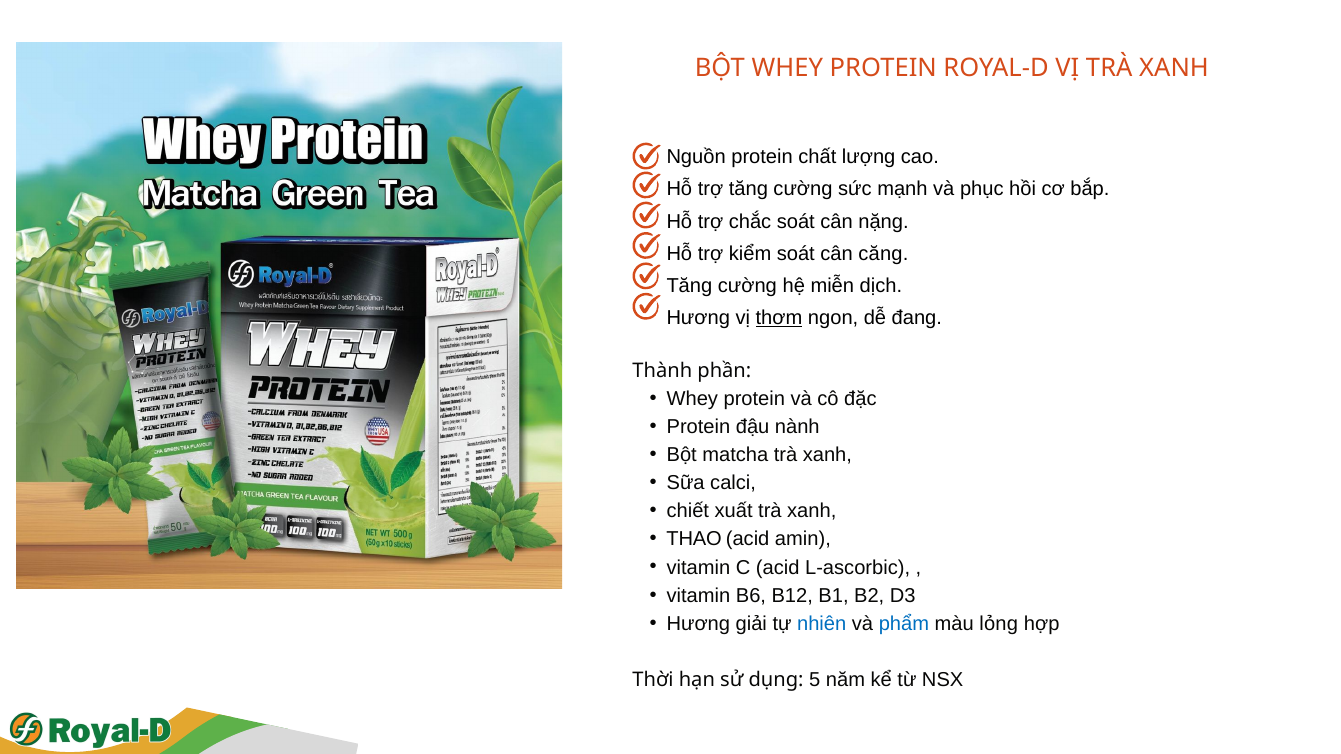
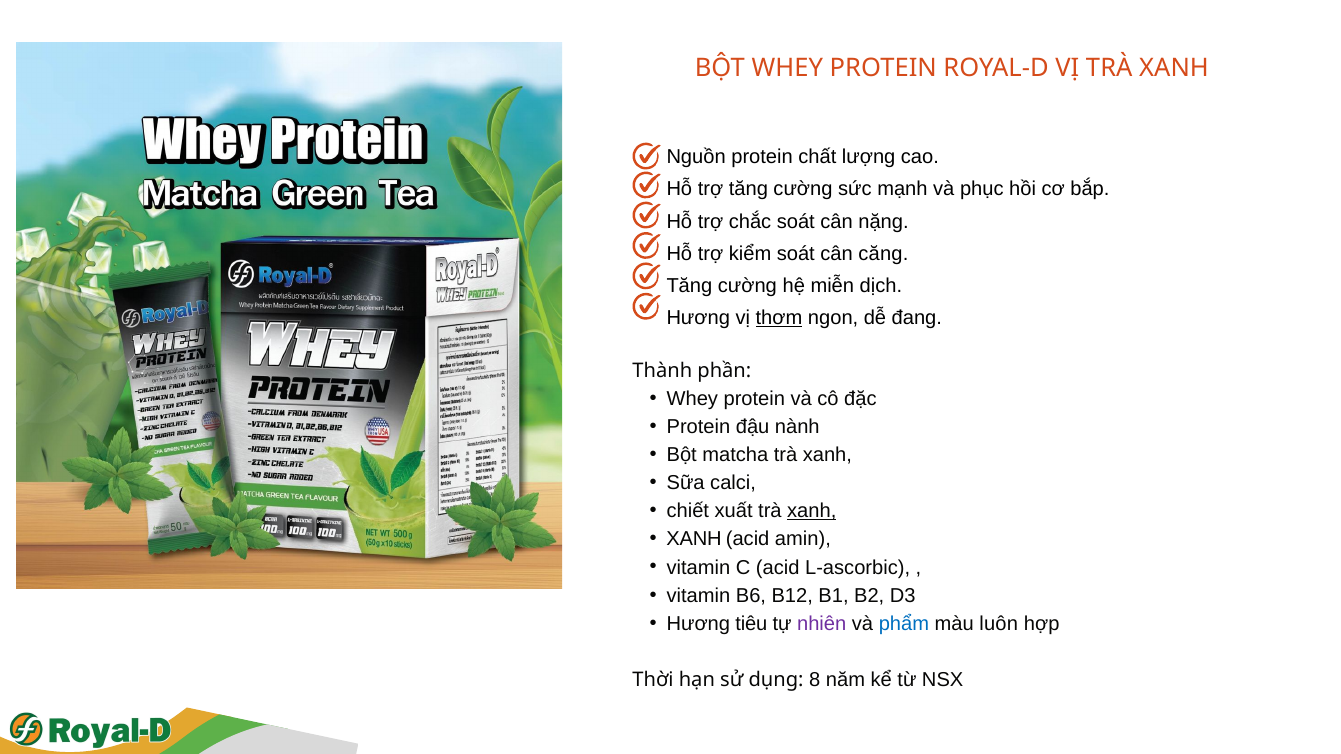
xanh underline: none -> present (812, 511)
THAO: THAO -> XANH (694, 540)
giải: giải -> tiêu (751, 624)
nhiên colour: blue -> purple (822, 624)
lỏng: lỏng -> luôn (999, 624)
5: 5 -> 8 (815, 680)
